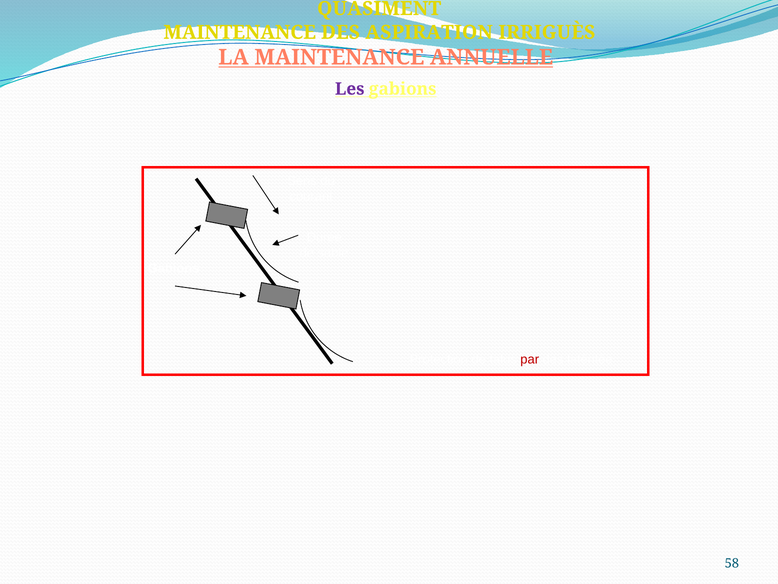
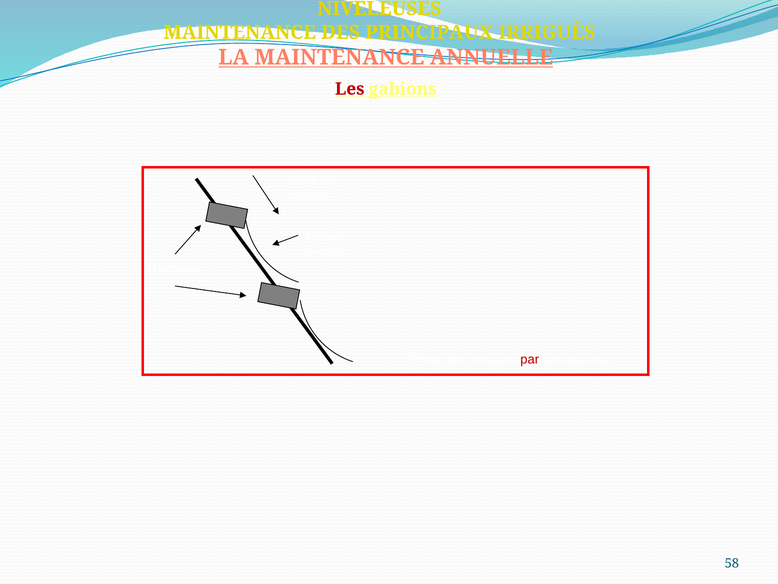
QUASIMENT: QUASIMENT -> NIVELEUSES (379, 9)
ASPIRATION: ASPIRATION -> PRINCIPAUX (429, 32)
Les colour: purple -> red (350, 89)
